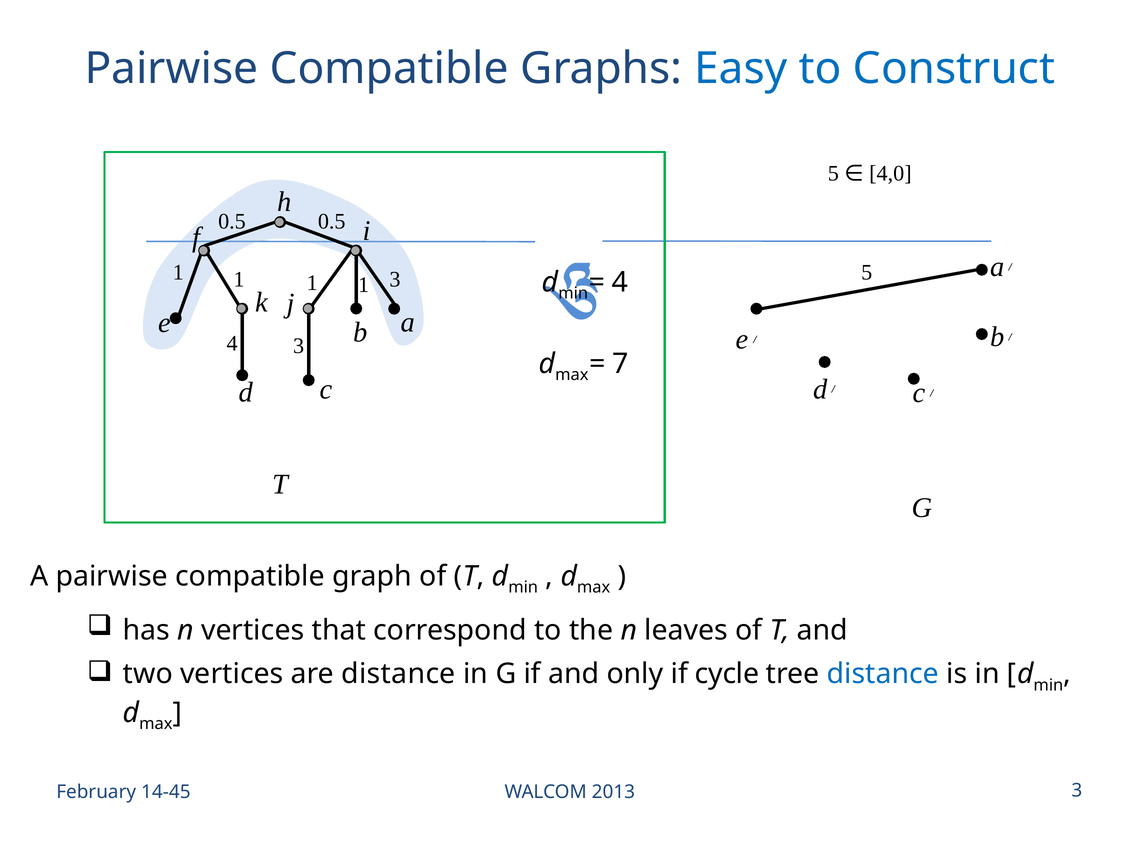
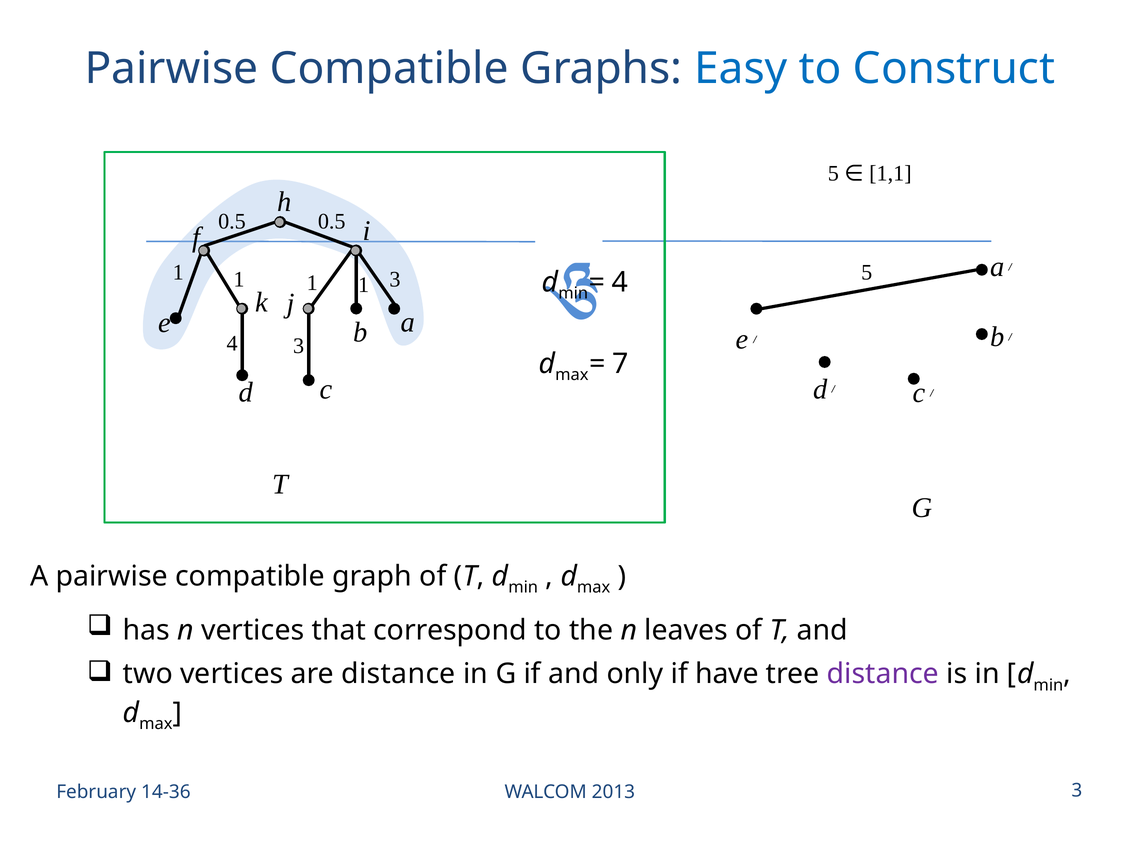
4,0: 4,0 -> 1,1 (890, 173)
cycle: cycle -> have (727, 674)
distance colour: blue -> purple (883, 674)
14-45: 14-45 -> 14-36 (166, 792)
